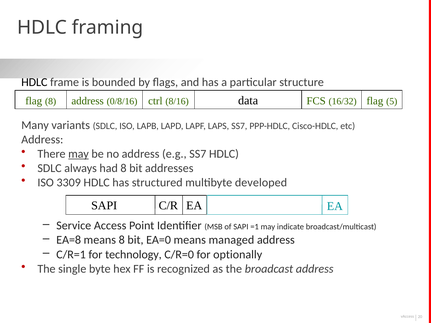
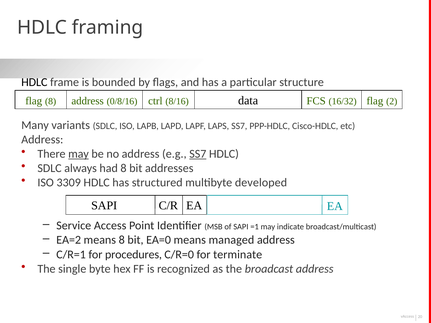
5: 5 -> 2 (392, 101)
SS7 underline: none -> present (198, 154)
EA=8: EA=8 -> EA=2 (69, 240)
technology: technology -> procedures (133, 255)
optionally: optionally -> terminate (238, 255)
